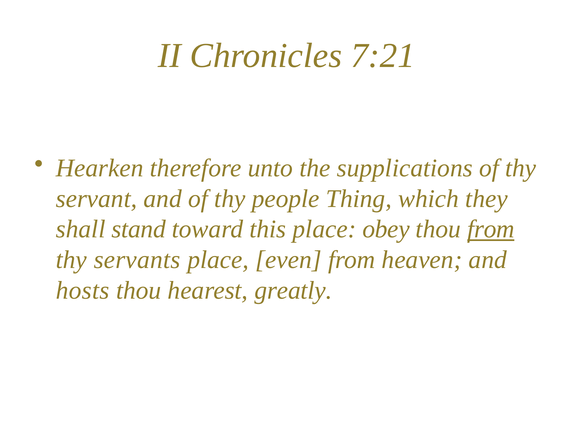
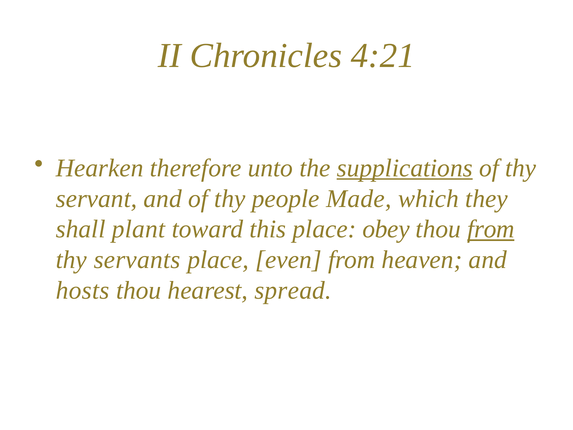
7:21: 7:21 -> 4:21 (383, 55)
supplications underline: none -> present (405, 168)
Thing: Thing -> Made (359, 199)
stand: stand -> plant (138, 229)
greatly: greatly -> spread (293, 290)
